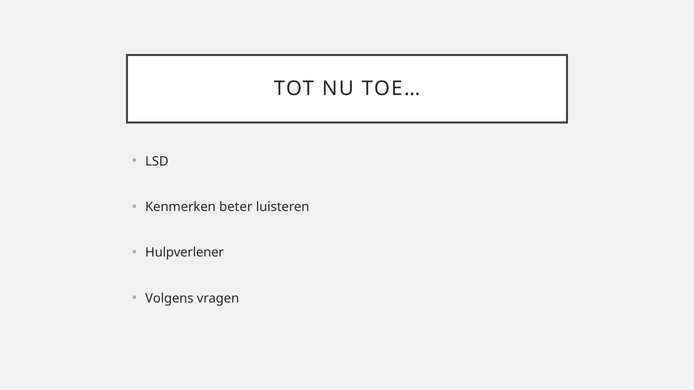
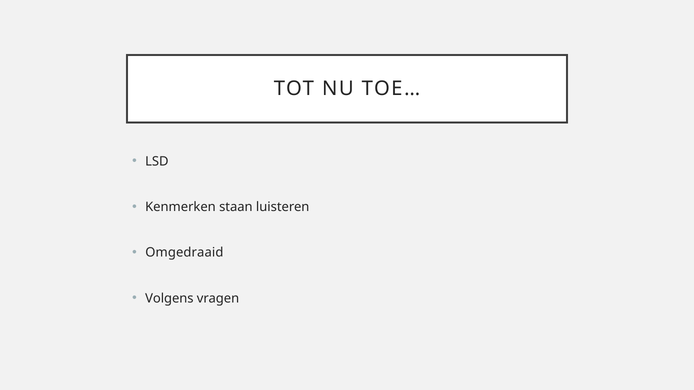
beter: beter -> staan (236, 207)
Hulpverlener: Hulpverlener -> Omgedraaid (184, 253)
